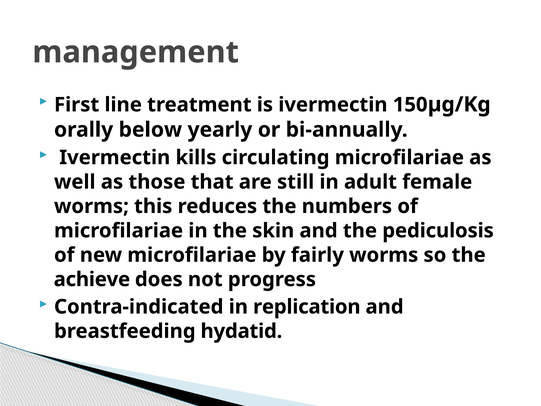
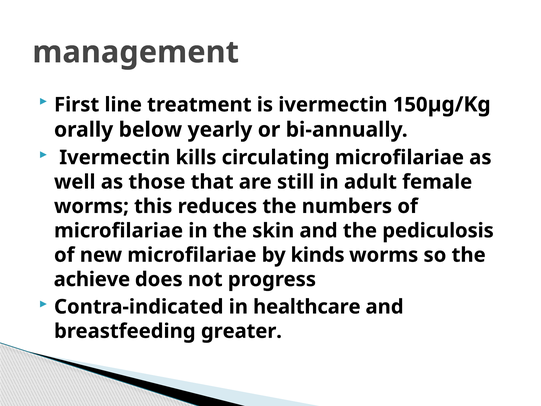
fairly: fairly -> kinds (318, 255)
replication: replication -> healthcare (307, 307)
hydatid: hydatid -> greater (241, 331)
